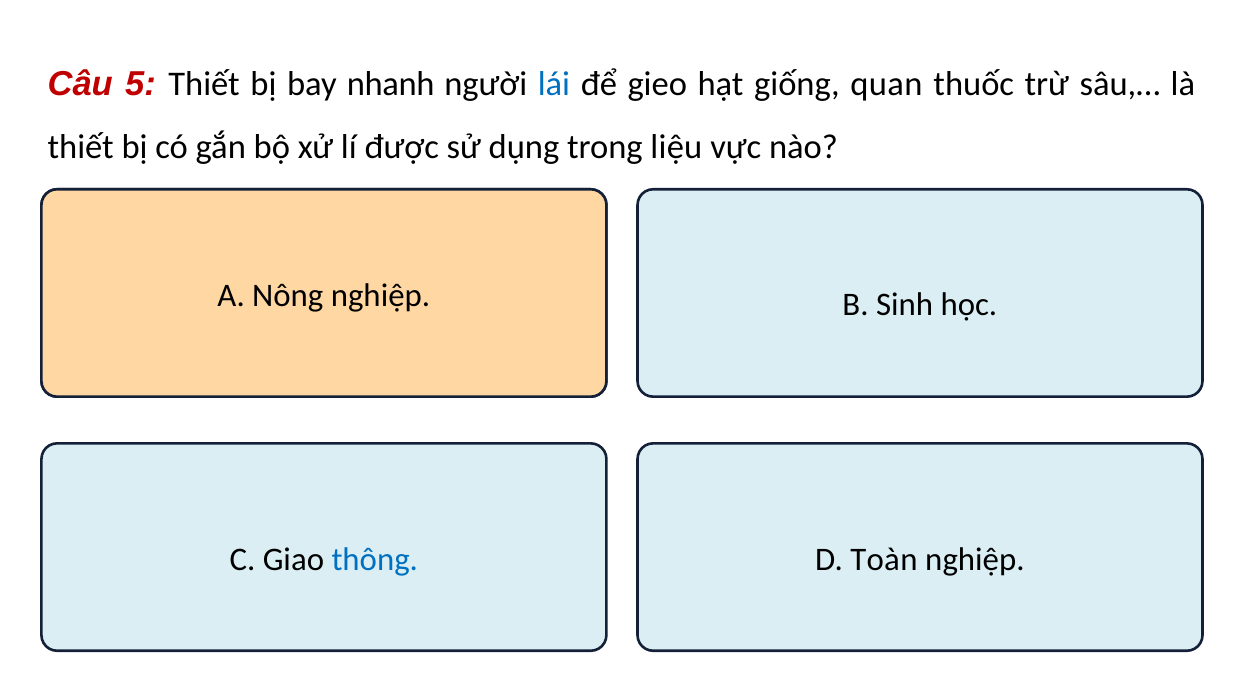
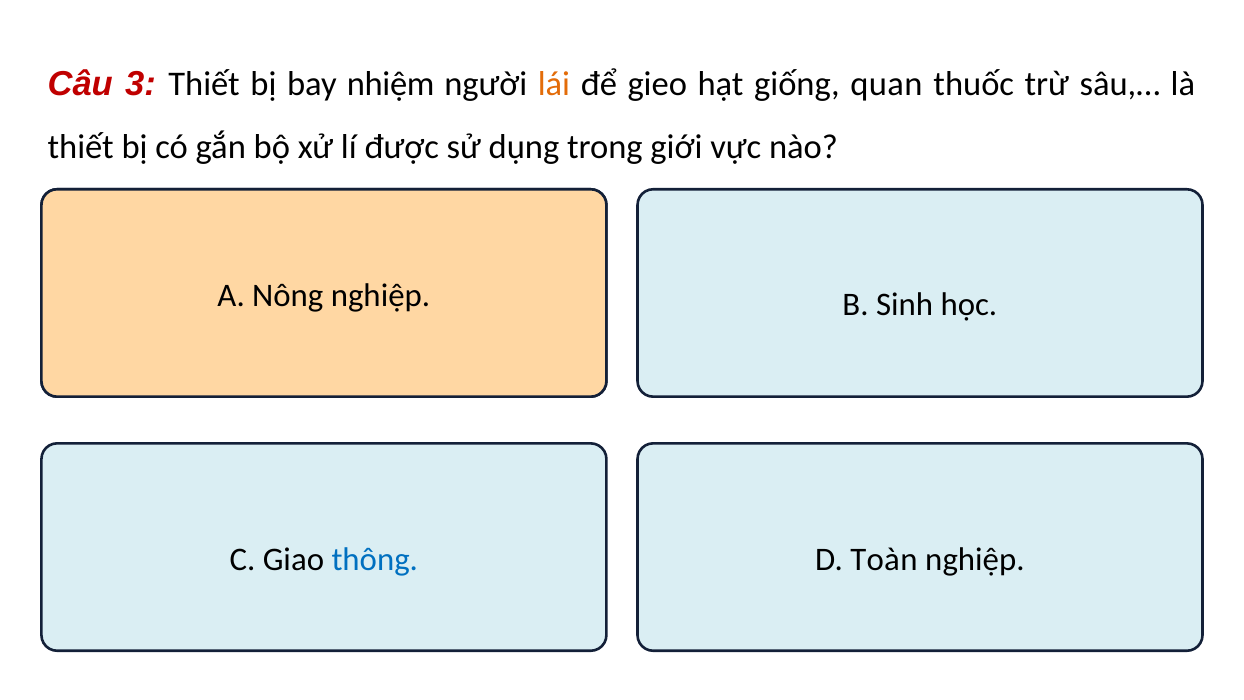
5: 5 -> 3 (141, 85)
nhanh: nhanh -> nhiệm (391, 85)
lái colour: blue -> orange (554, 85)
liệu: liệu -> giới (677, 147)
